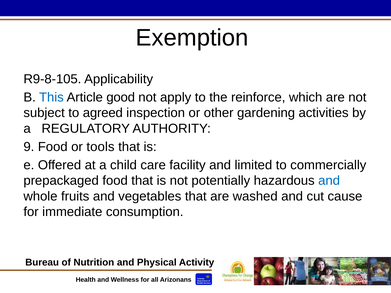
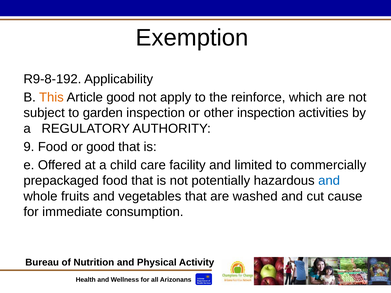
R9-8-105: R9-8-105 -> R9-8-192 (52, 79)
This colour: blue -> orange (51, 97)
agreed: agreed -> garden (103, 113)
other gardening: gardening -> inspection (266, 113)
or tools: tools -> good (101, 147)
